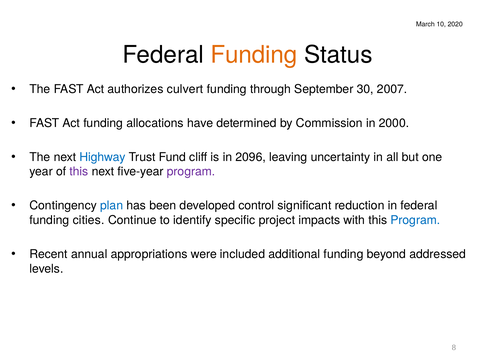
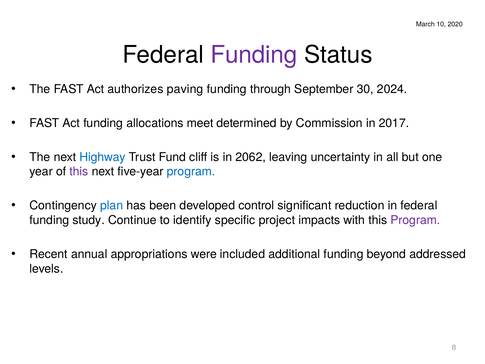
Funding colour: orange -> purple (254, 55)
culvert: culvert -> paving (185, 89)
2007: 2007 -> 2024 (392, 89)
have: have -> meet (200, 123)
2000: 2000 -> 2017 (394, 123)
2096: 2096 -> 2062 (251, 157)
program colour: purple -> blue (191, 171)
cities: cities -> study (89, 220)
Program colour: blue -> purple (415, 220)
